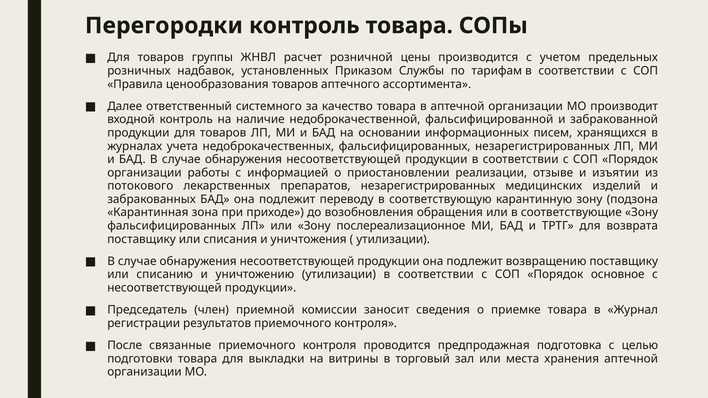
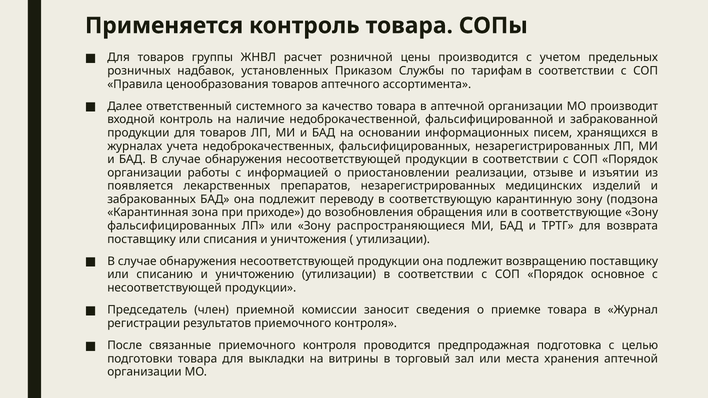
Перегородки: Перегородки -> Применяется (164, 26)
потокового: потокового -> появляется (140, 186)
послереализационное: послереализационное -> распространяющиеся (401, 226)
